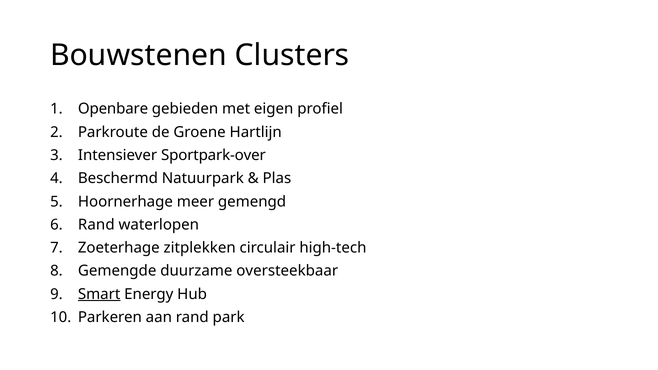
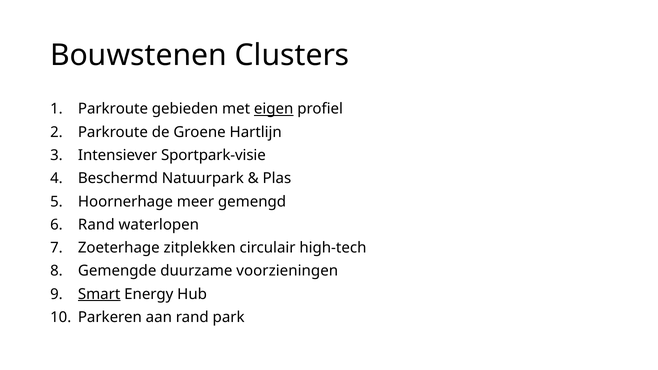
Openbare: Openbare -> Parkroute (113, 109)
eigen underline: none -> present (274, 109)
Sportpark-over: Sportpark-over -> Sportpark-visie (213, 155)
oversteekbaar: oversteekbaar -> voorzieningen (287, 271)
